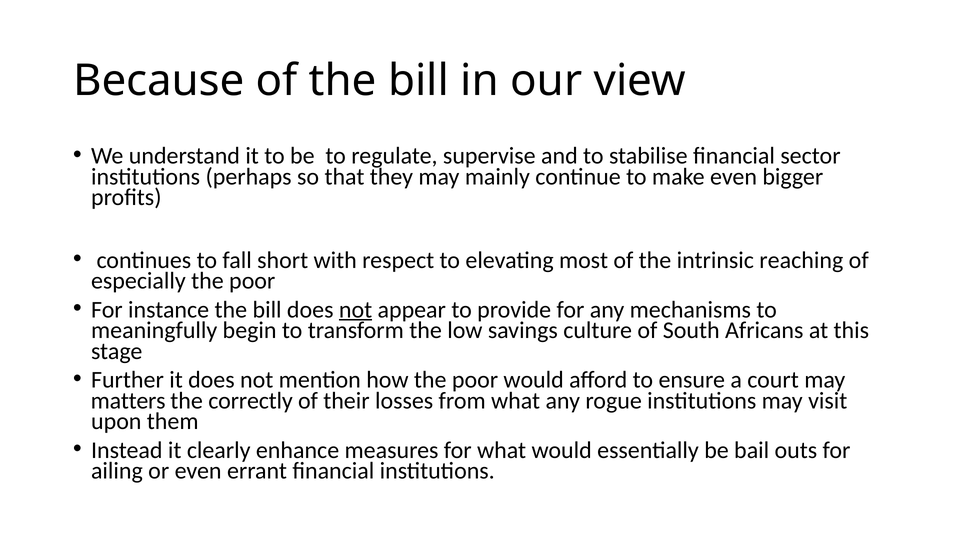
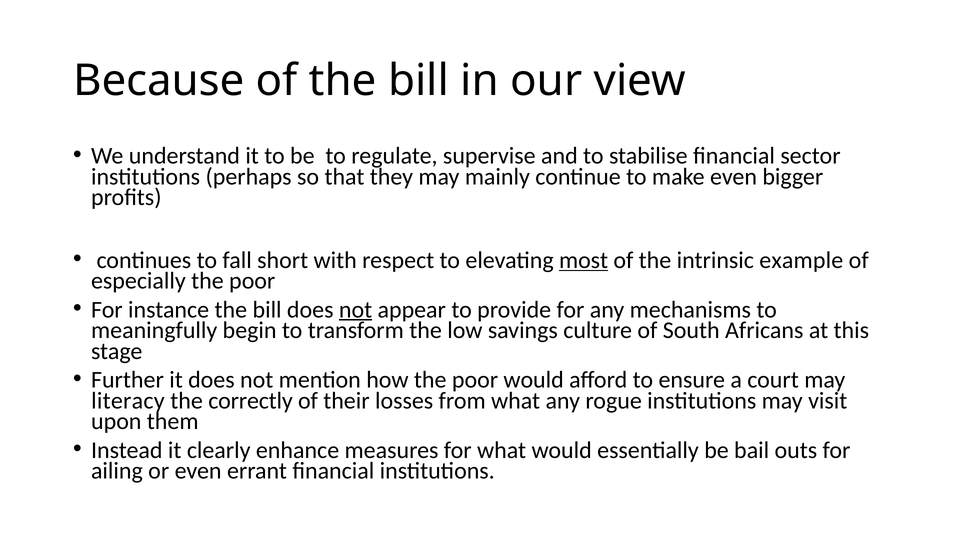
most underline: none -> present (584, 260)
reaching: reaching -> example (801, 260)
matters: matters -> literacy (128, 400)
